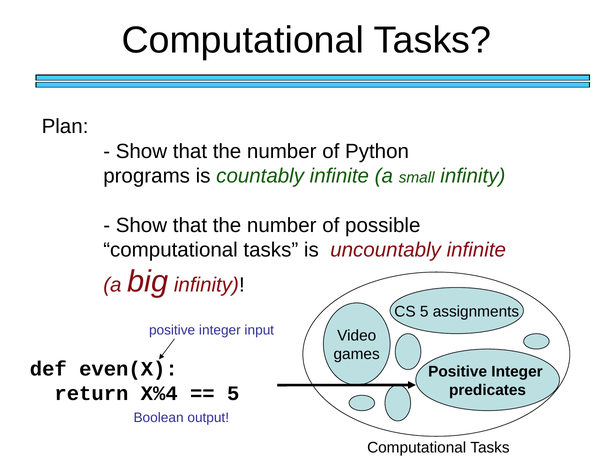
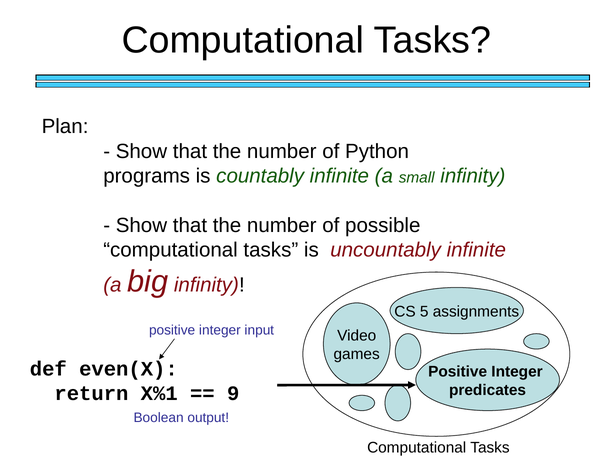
X%4: X%4 -> X%1 (159, 394)
5: 5 -> 9 (233, 394)
